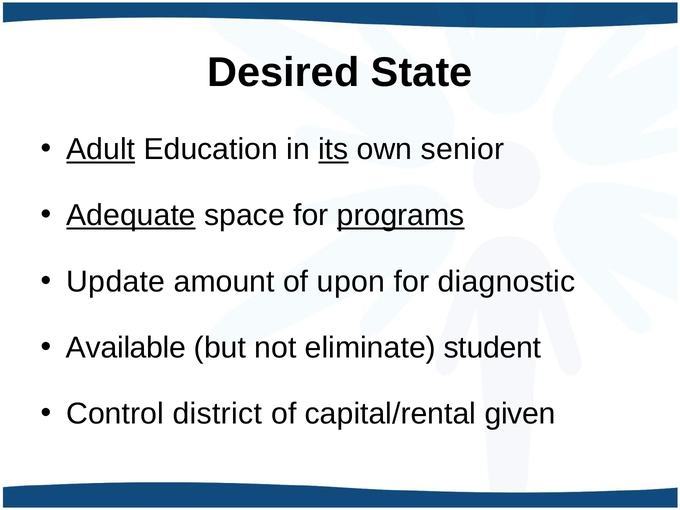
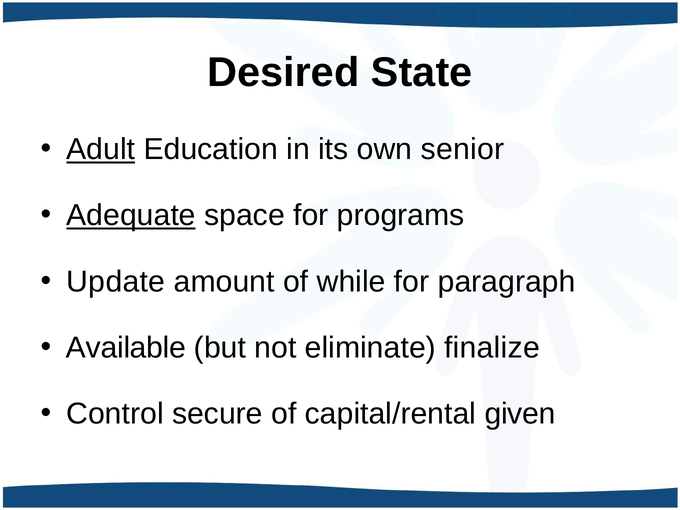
its underline: present -> none (333, 149)
programs underline: present -> none (401, 216)
upon: upon -> while (351, 282)
diagnostic: diagnostic -> paragraph (507, 282)
student: student -> finalize (492, 348)
district: district -> secure (217, 414)
